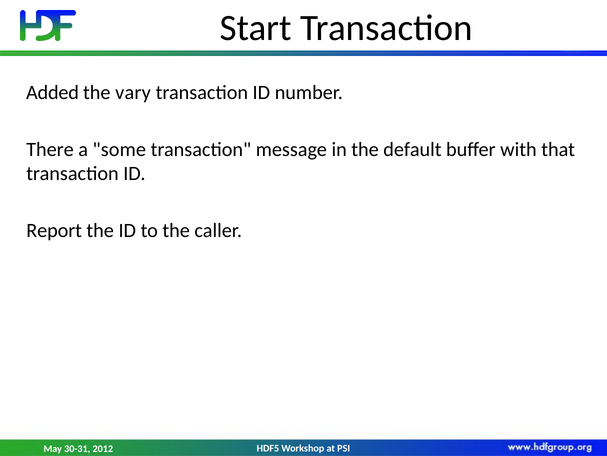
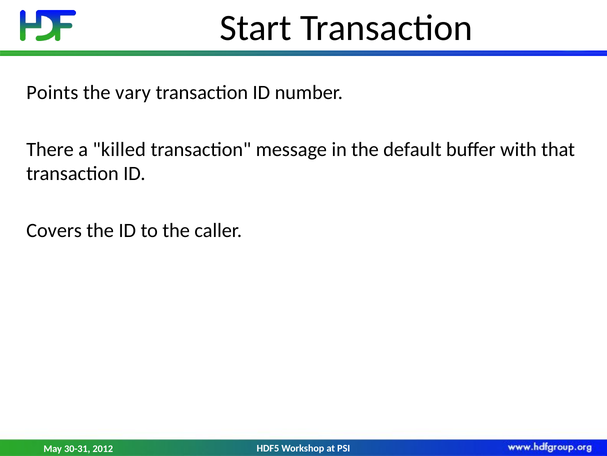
Added: Added -> Points (52, 92)
some: some -> killed (119, 149)
Report: Report -> Covers (54, 230)
